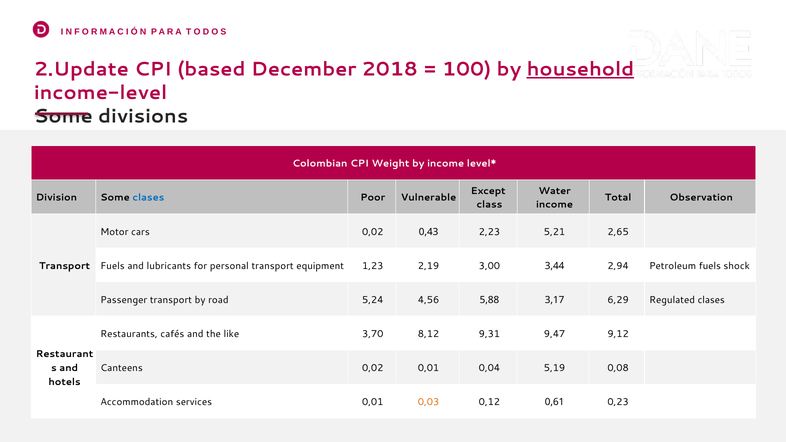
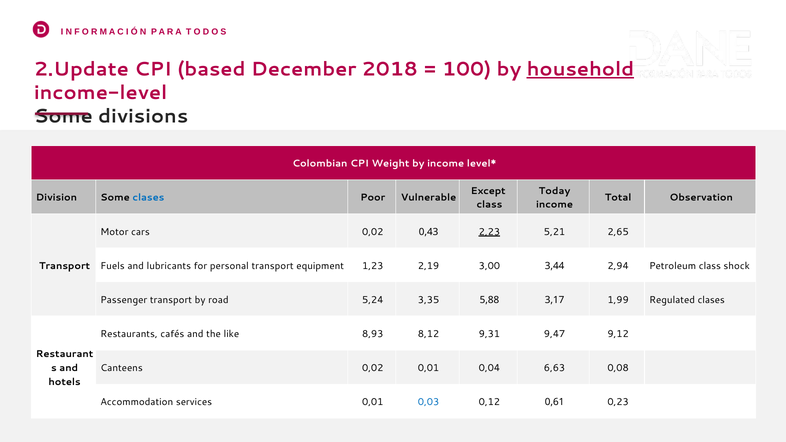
Water: Water -> Today (555, 191)
2,23 underline: none -> present (489, 232)
Petroleum fuels: fuels -> class (710, 266)
4,56: 4,56 -> 3,35 (429, 300)
6,29: 6,29 -> 1,99 (618, 300)
3,70: 3,70 -> 8,93 (373, 334)
5,19: 5,19 -> 6,63 (555, 368)
0,03 colour: orange -> blue (429, 402)
